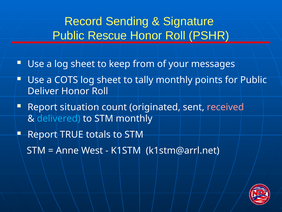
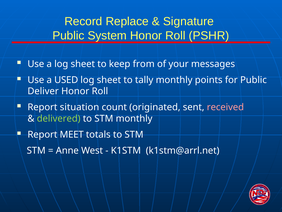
Sending: Sending -> Replace (127, 21)
Rescue: Rescue -> System (107, 35)
COTS: COTS -> USED (66, 80)
delivered colour: light blue -> light green (59, 118)
TRUE: TRUE -> MEET (72, 134)
